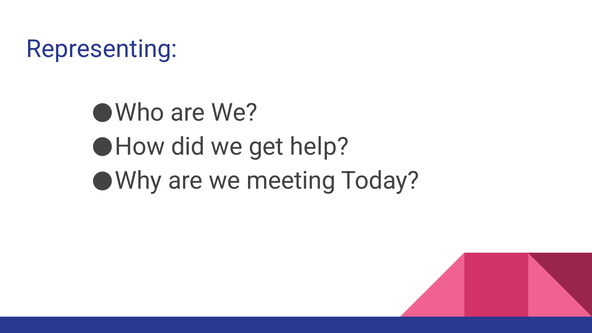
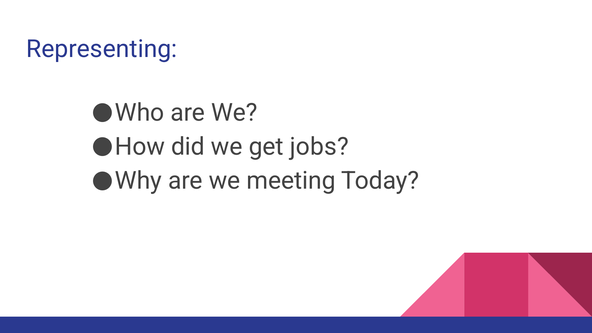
help: help -> jobs (319, 147)
